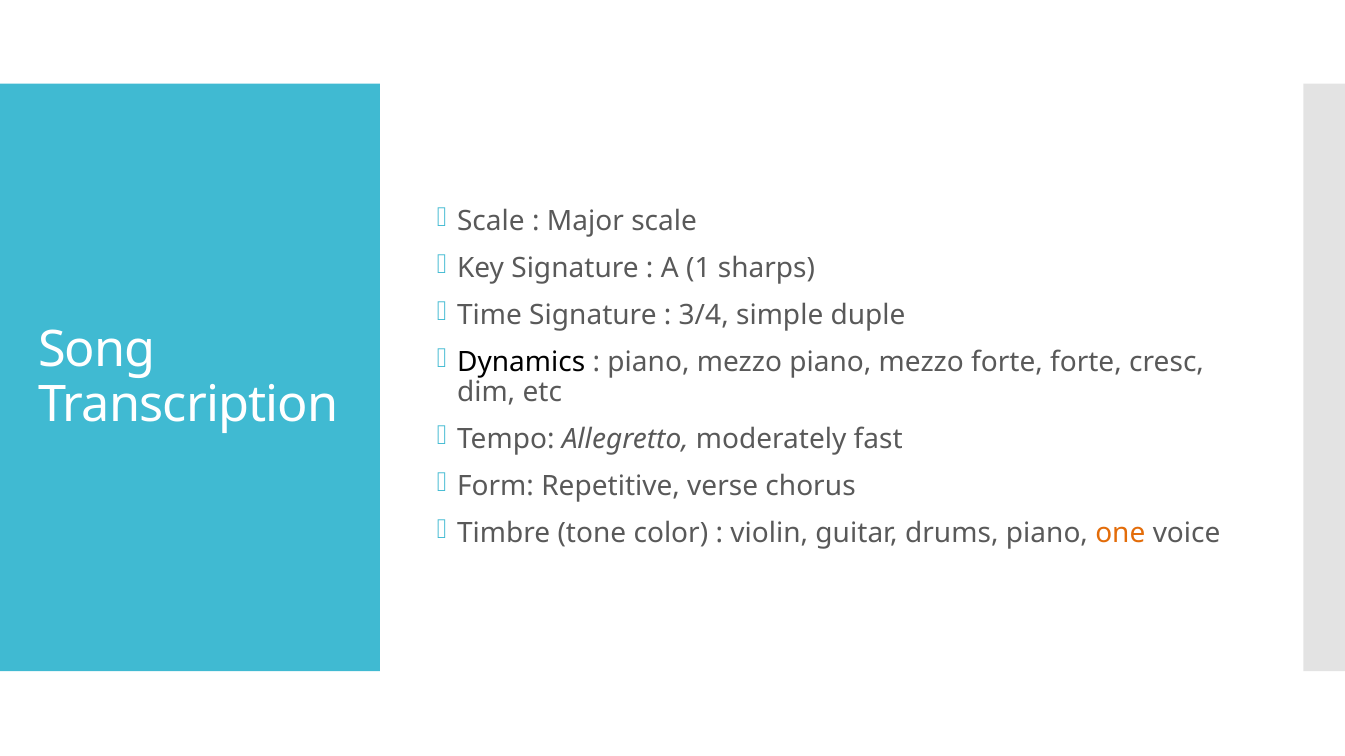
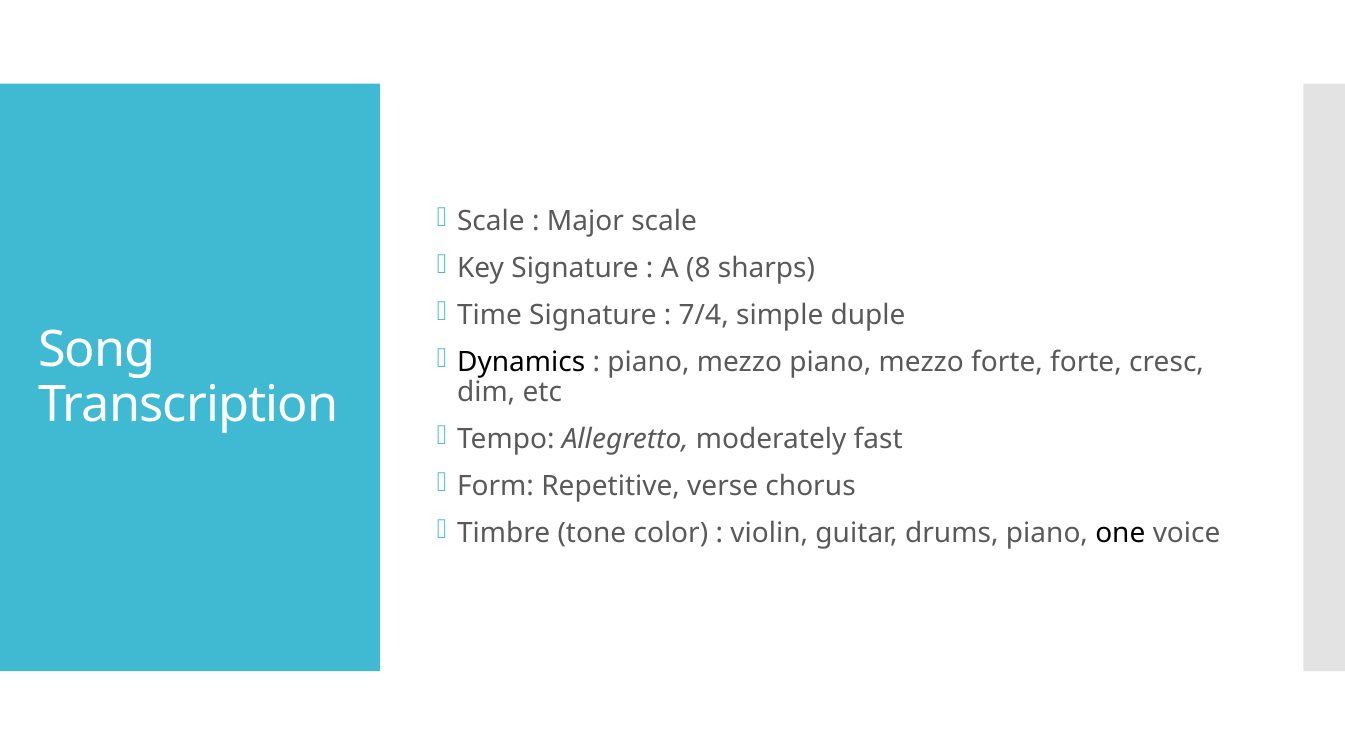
1: 1 -> 8 (698, 268)
3/4: 3/4 -> 7/4 (704, 315)
one colour: orange -> black (1120, 534)
